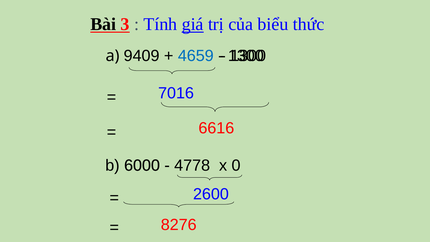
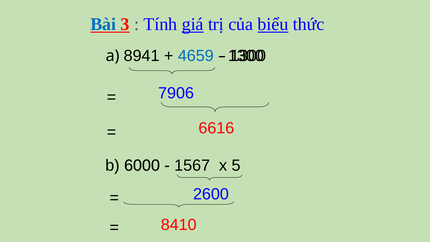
Bài colour: black -> blue (103, 24)
biểu underline: none -> present (273, 24)
9409: 9409 -> 8941 (142, 56)
7016: 7016 -> 7906 (176, 93)
4778: 4778 -> 1567 (192, 166)
0: 0 -> 5 (236, 166)
8276: 8276 -> 8410 (179, 225)
